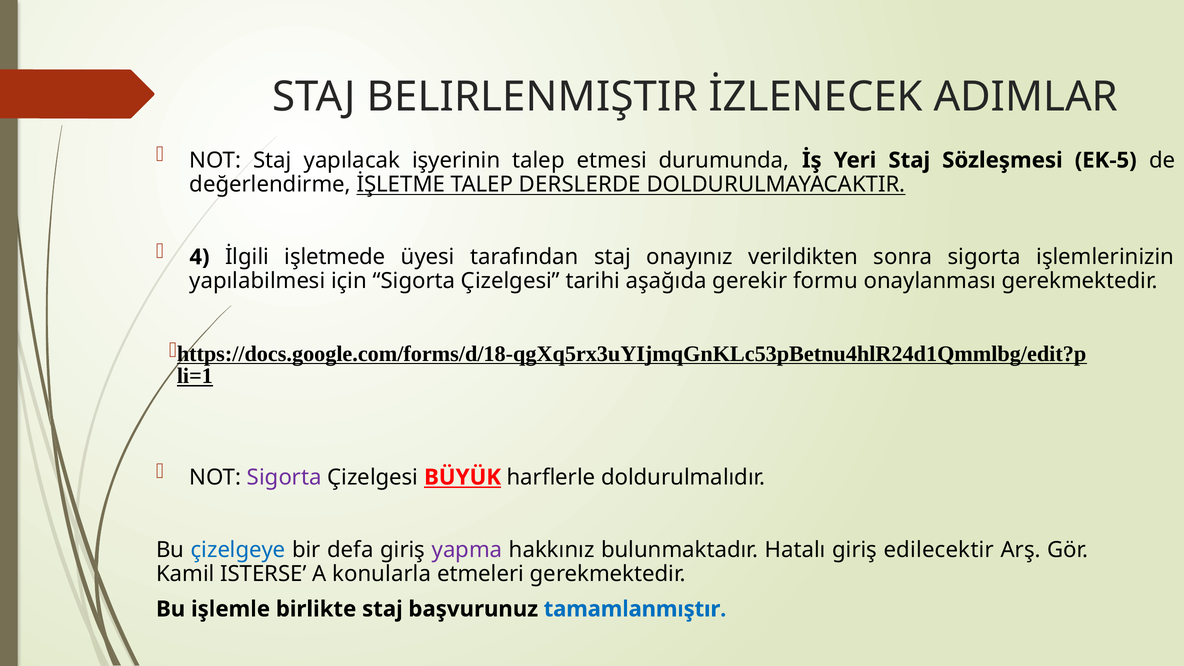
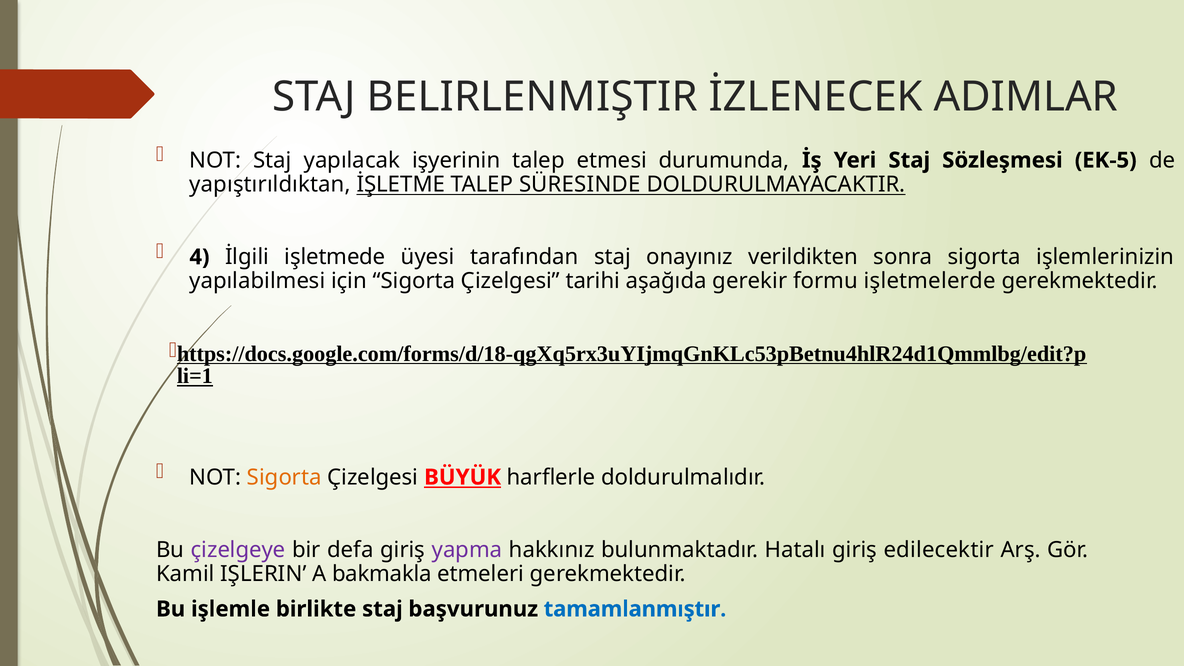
değerlendirme: değerlendirme -> yapıştırıldıktan (270, 184)
DERSLERDE: DERSLERDE -> SÜRESINDE (580, 184)
onaylanması: onaylanması -> işletmelerde (930, 281)
Sigorta colour: purple -> orange (284, 477)
çizelgeye colour: blue -> purple (238, 550)
ISTERSE: ISTERSE -> IŞLERIN (263, 574)
konularla: konularla -> bakmakla (382, 574)
